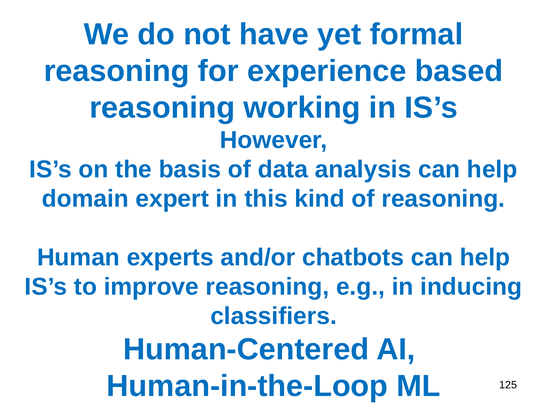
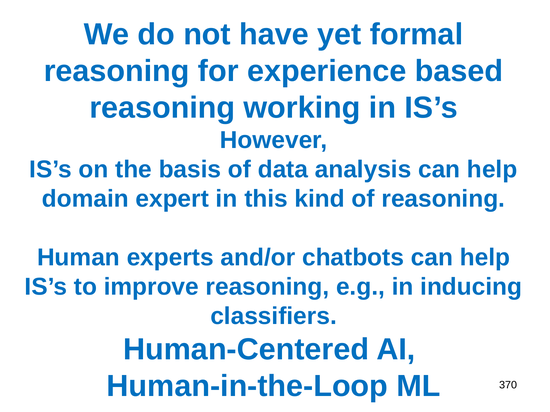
125: 125 -> 370 (508, 386)
